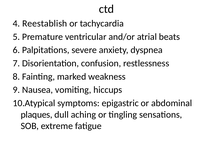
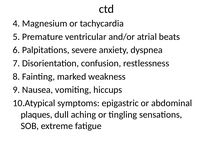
Reestablish: Reestablish -> Magnesium (45, 23)
